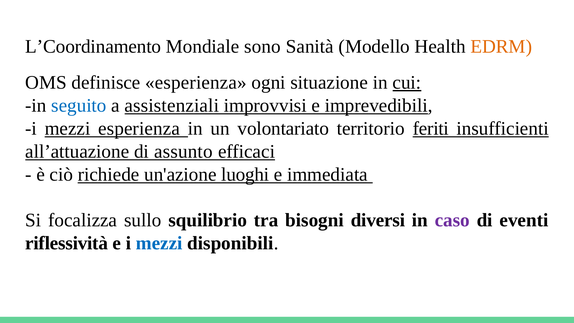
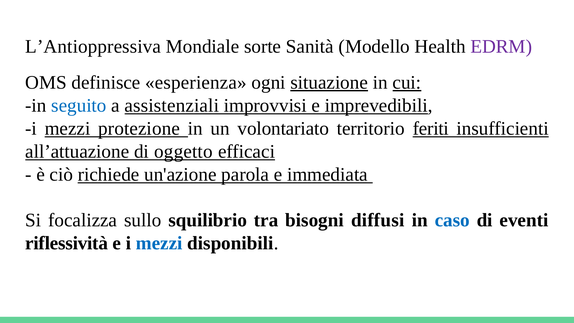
L’Coordinamento: L’Coordinamento -> L’Antioppressiva (93, 46)
sono: sono -> sorte (263, 46)
EDRM colour: orange -> purple (501, 46)
situazione underline: none -> present (329, 82)
mezzi esperienza: esperienza -> protezione (139, 128)
assunto: assunto -> oggetto (183, 151)
luoghi: luoghi -> parola (245, 174)
diversi: diversi -> diffusi (378, 220)
caso colour: purple -> blue (452, 220)
